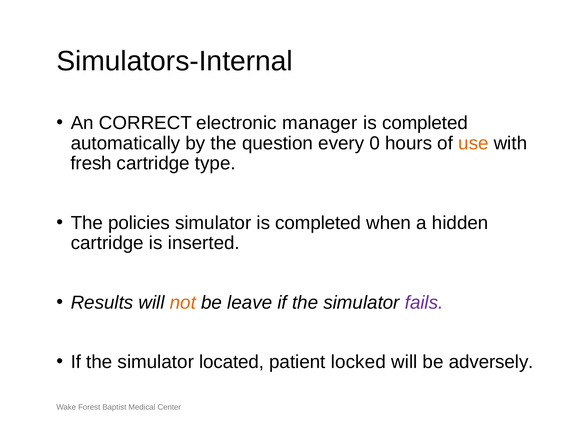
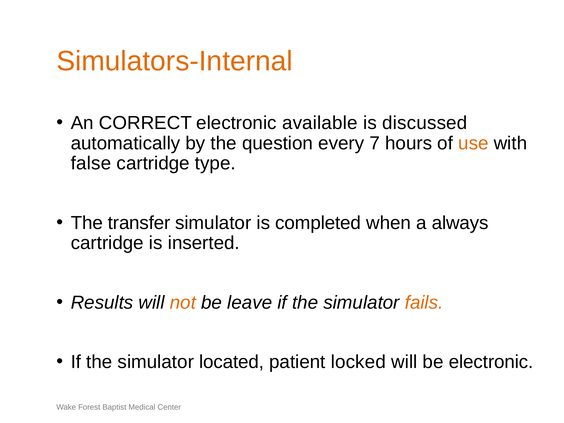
Simulators-Internal colour: black -> orange (175, 61)
manager: manager -> available (320, 123)
completed: completed -> discussed (425, 123)
0: 0 -> 7 (375, 143)
fresh: fresh -> false (91, 163)
policies: policies -> transfer (139, 223)
hidden: hidden -> always (460, 223)
fails colour: purple -> orange (424, 302)
be adversely: adversely -> electronic (491, 362)
